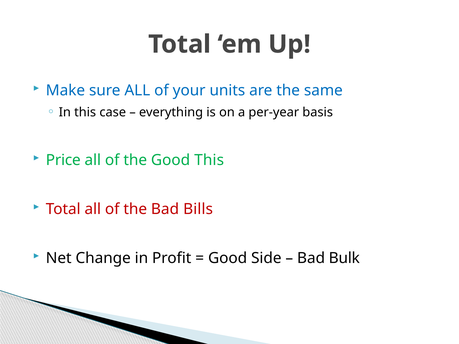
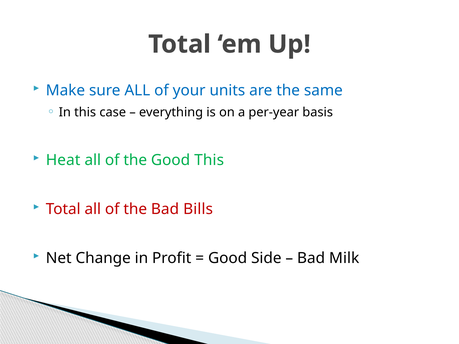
Price: Price -> Heat (63, 160)
Bulk: Bulk -> Milk (344, 258)
